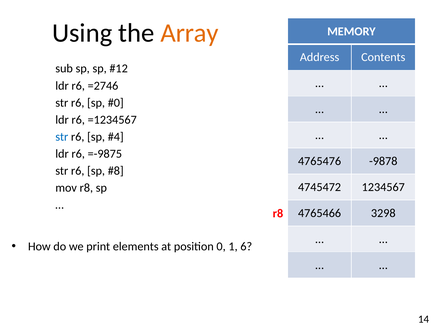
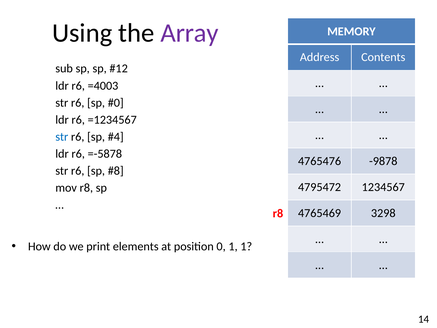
Array colour: orange -> purple (190, 33)
=2746: =2746 -> =4003 (103, 86)
=-9875: =-9875 -> =-5878 (105, 154)
4745472: 4745472 -> 4795472 (320, 187)
4765466: 4765466 -> 4765469 (320, 213)
1 6: 6 -> 1 (246, 246)
